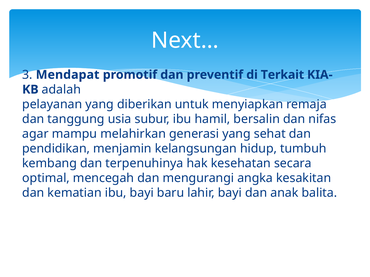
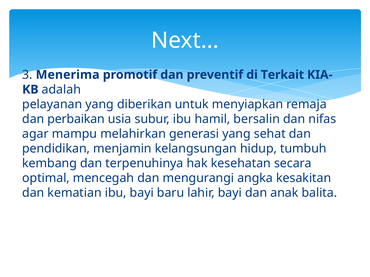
Mendapat: Mendapat -> Menerima (68, 75)
tanggung: tanggung -> perbaikan (76, 119)
